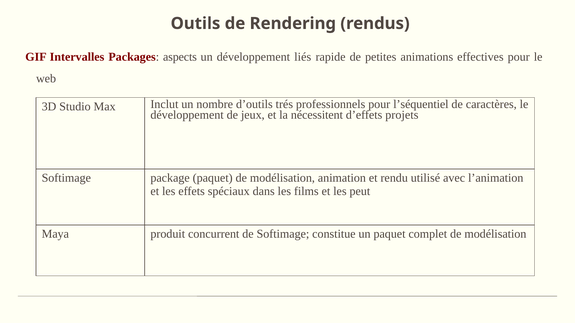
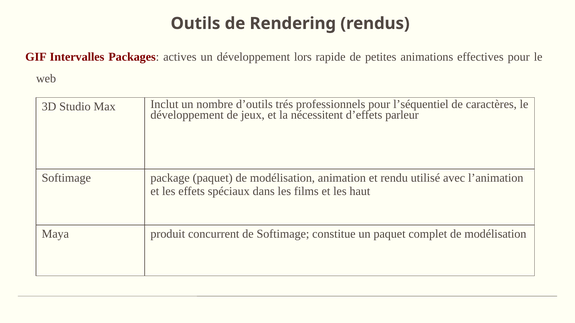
aspects: aspects -> actives (180, 57)
liés: liés -> lors (303, 57)
projets: projets -> parleur (402, 115)
peut: peut -> haut (360, 191)
